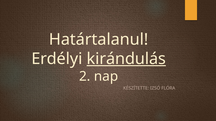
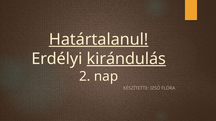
Határtalanul underline: none -> present (99, 40)
